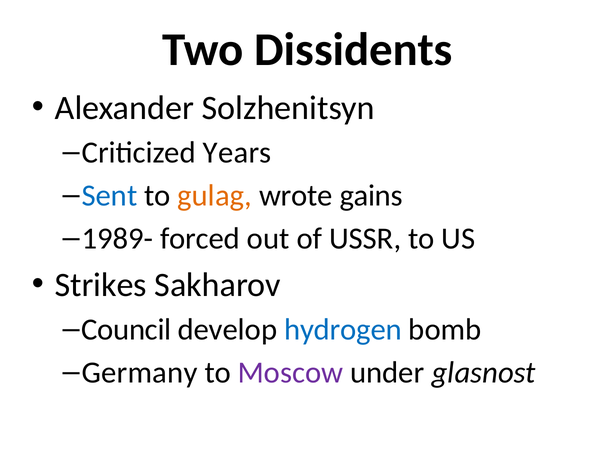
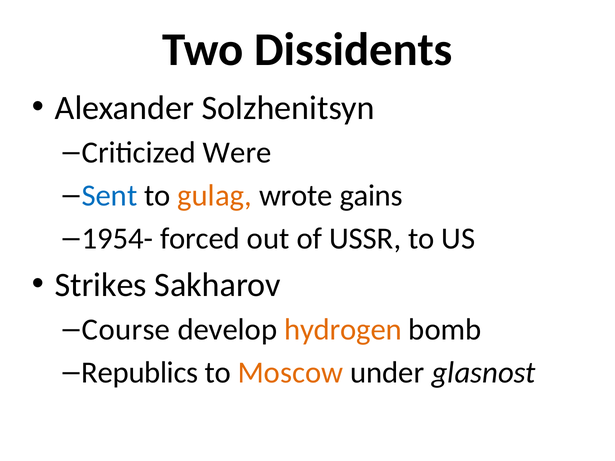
Years: Years -> Were (237, 153)
1989-: 1989- -> 1954- (118, 239)
Council: Council -> Course (126, 330)
hydrogen colour: blue -> orange (343, 330)
Germany: Germany -> Republics (140, 373)
Moscow colour: purple -> orange (290, 373)
